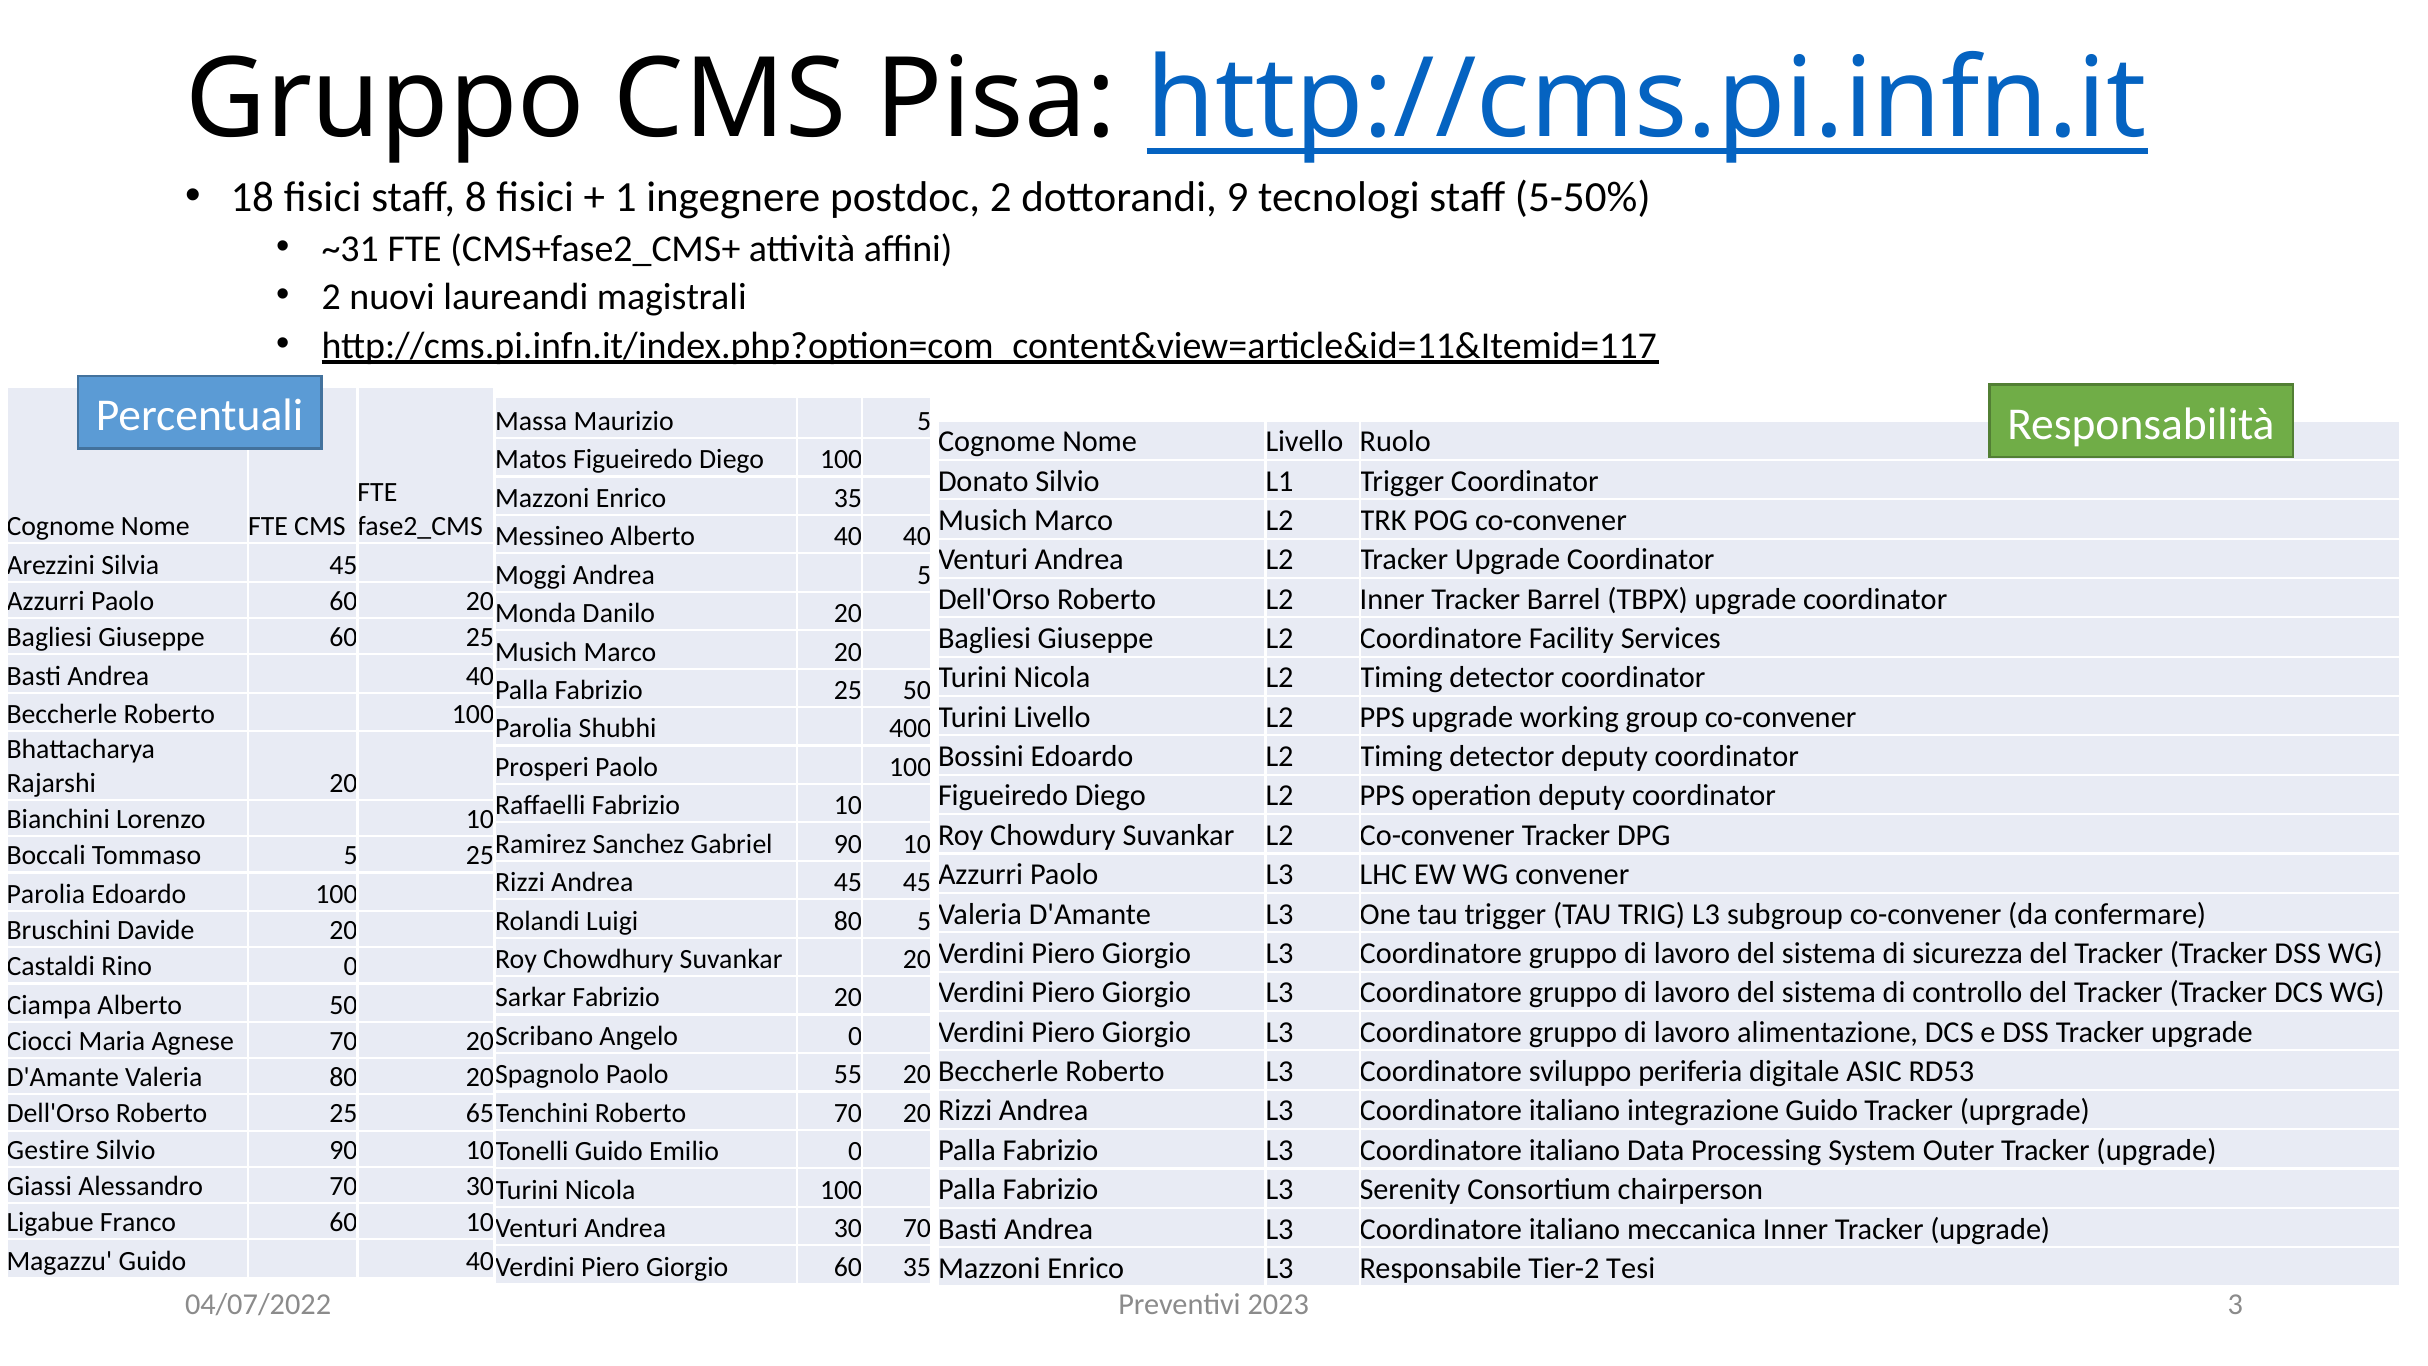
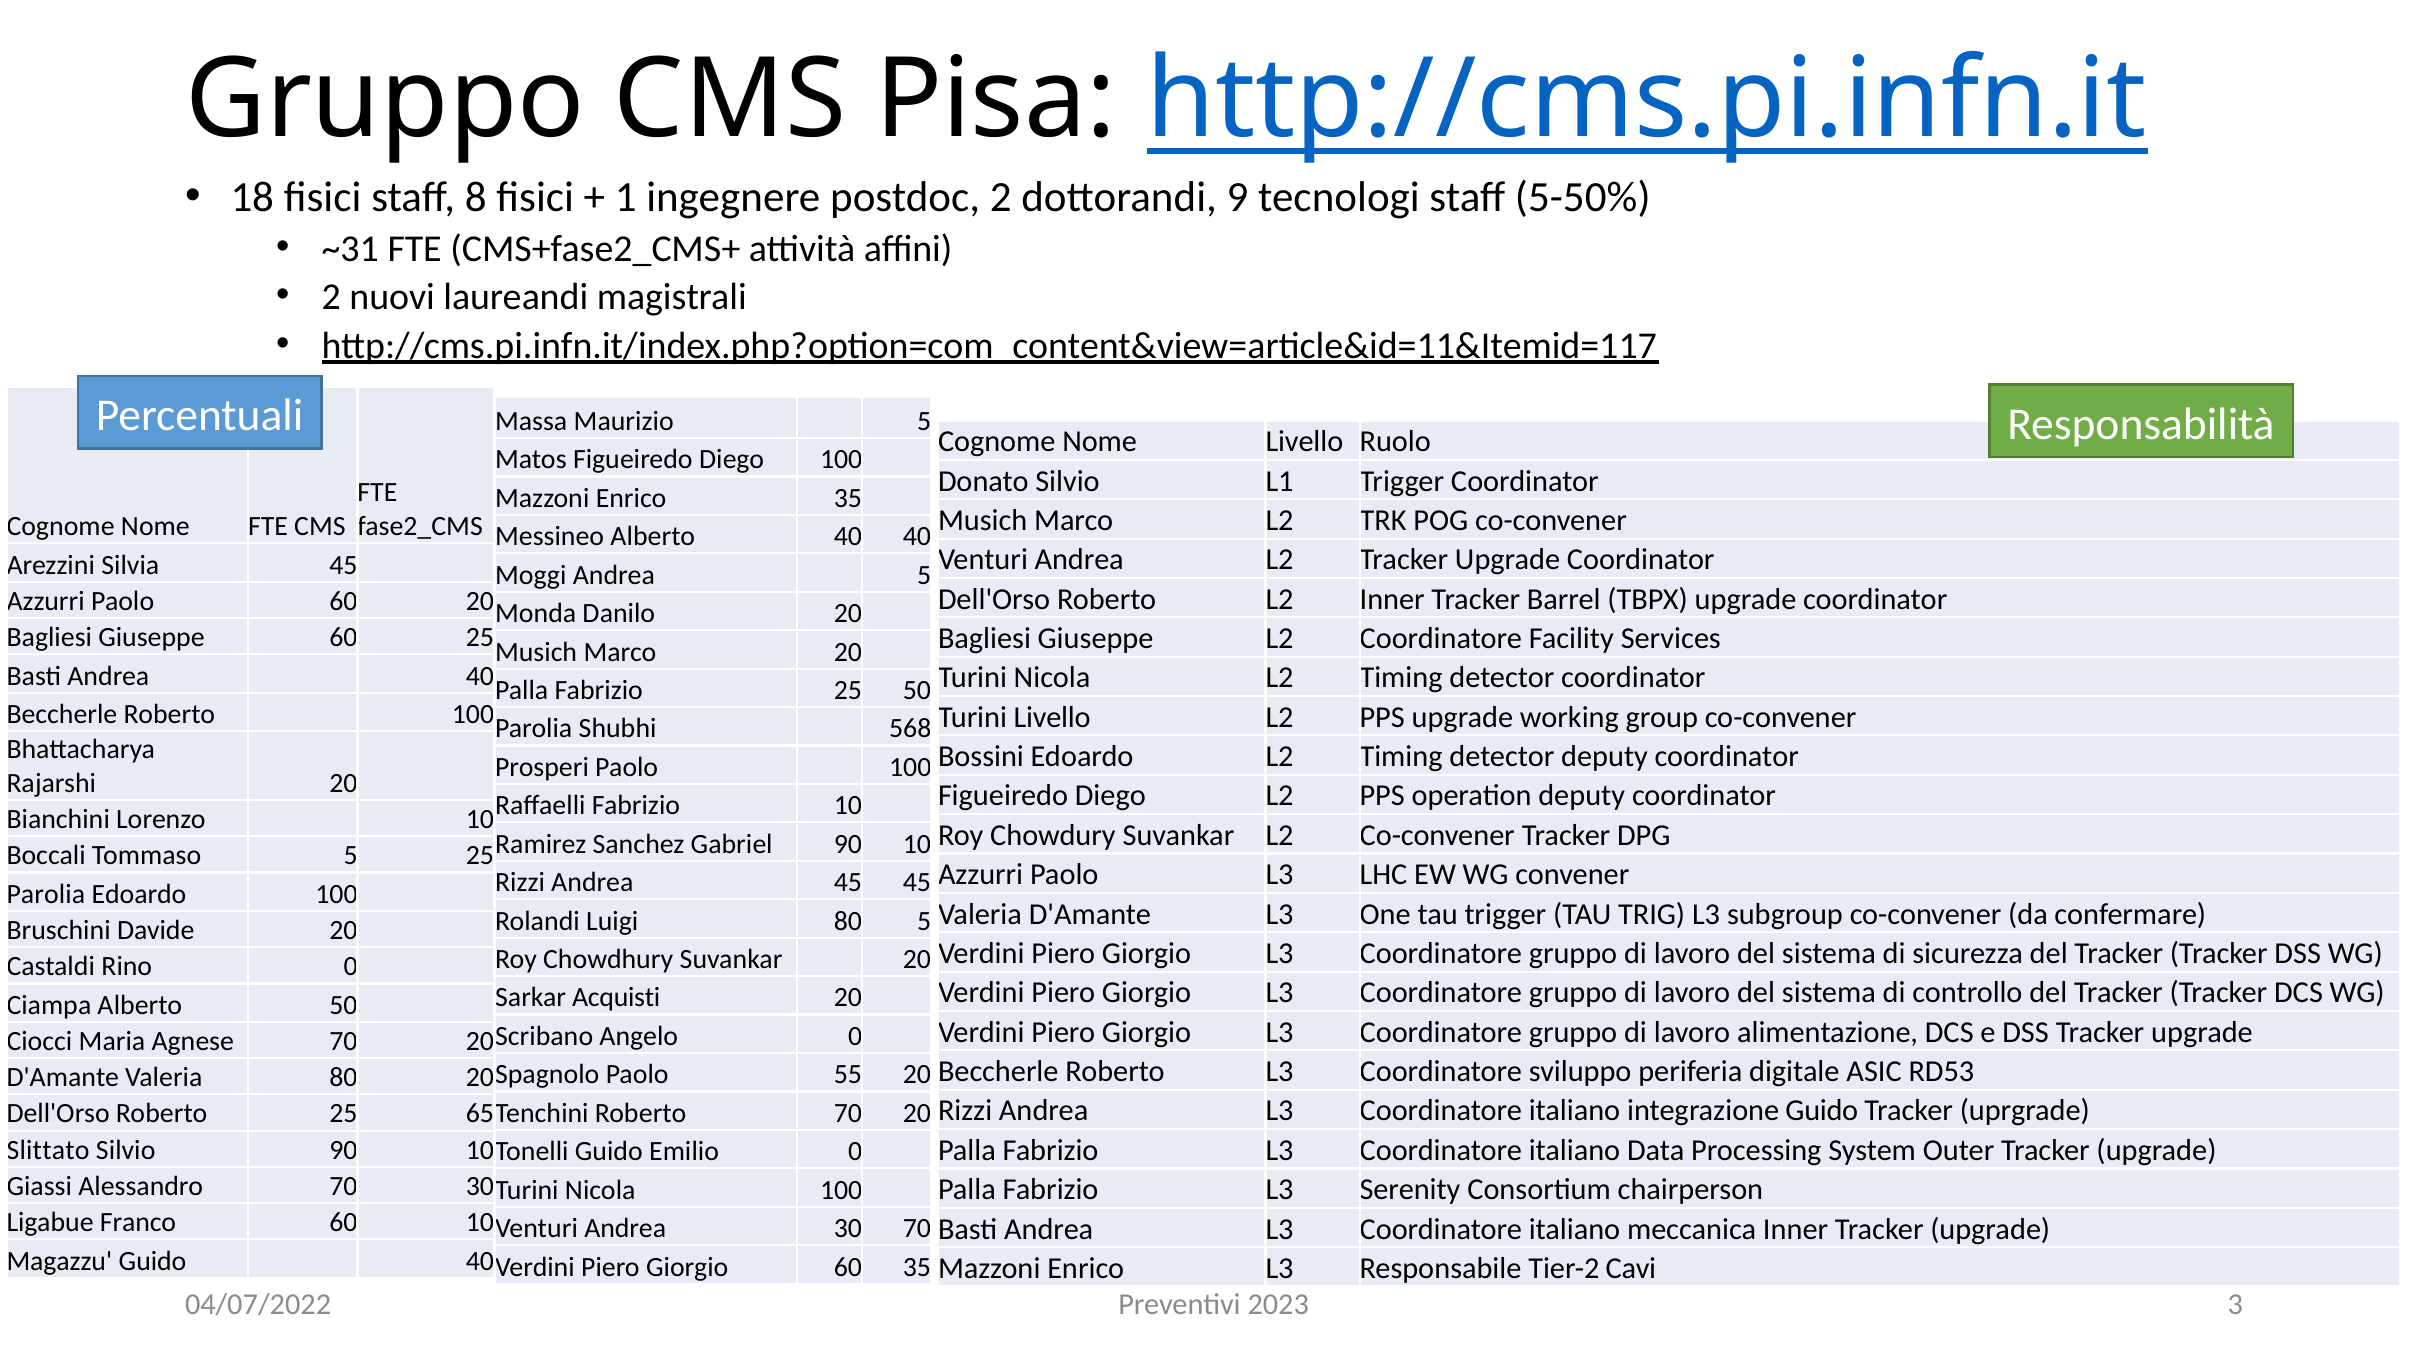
400: 400 -> 568 (910, 729)
Sarkar Fabrizio: Fabrizio -> Acquisti (616, 998)
Gestire: Gestire -> Slittato (48, 1150)
Tesi: Tesi -> Cavi (1631, 1268)
